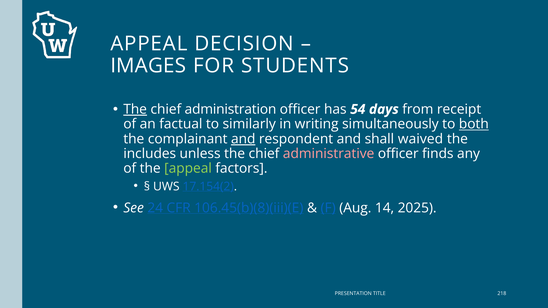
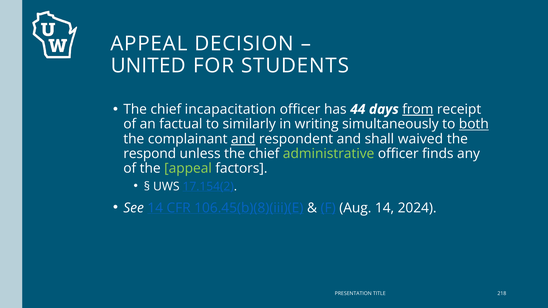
IMAGES: IMAGES -> UNITED (148, 66)
The underline: present -> none (135, 109)
administration: administration -> incapacitation (230, 109)
54: 54 -> 44 (358, 109)
from underline: none -> present (418, 109)
includes: includes -> respond (150, 154)
administrative colour: pink -> light green (329, 154)
See 24: 24 -> 14 (155, 208)
2025: 2025 -> 2024 (417, 208)
